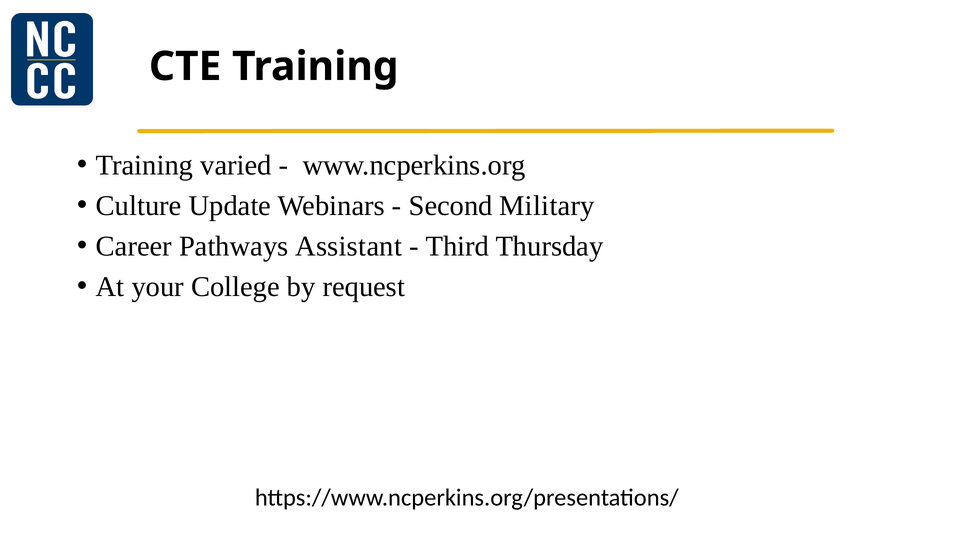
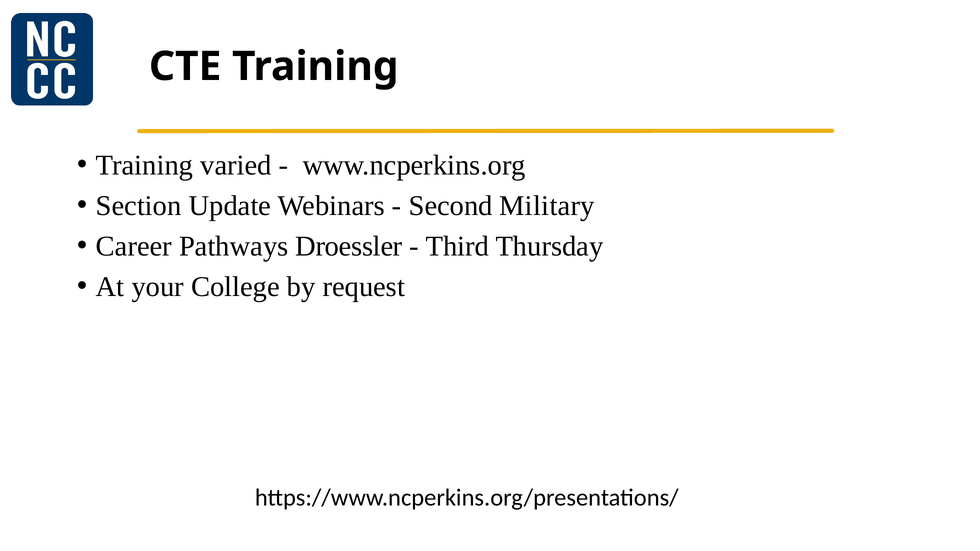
Culture: Culture -> Section (139, 206)
Assistant: Assistant -> Droessler (349, 246)
